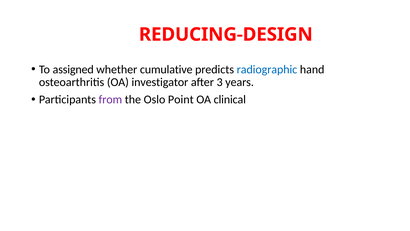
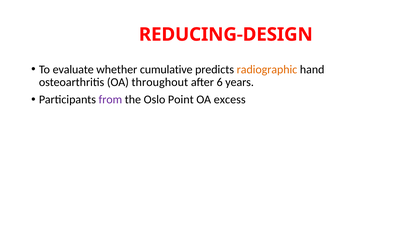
assigned: assigned -> evaluate (73, 69)
radiographic colour: blue -> orange (267, 69)
investigator: investigator -> throughout (160, 82)
3: 3 -> 6 (220, 82)
clinical: clinical -> excess (230, 99)
